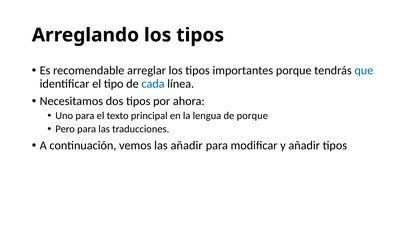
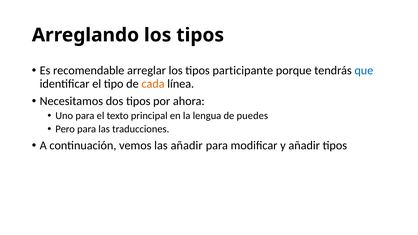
importantes: importantes -> participante (243, 71)
cada colour: blue -> orange (153, 84)
de porque: porque -> puedes (252, 116)
